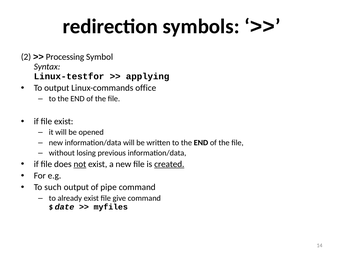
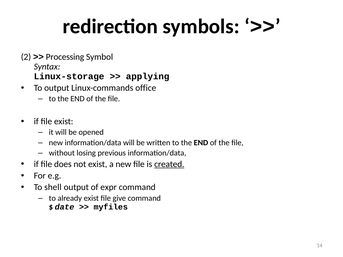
Linux-testfor: Linux-testfor -> Linux-storage (69, 76)
not underline: present -> none (80, 164)
such: such -> shell (53, 187)
pipe: pipe -> expr (109, 187)
